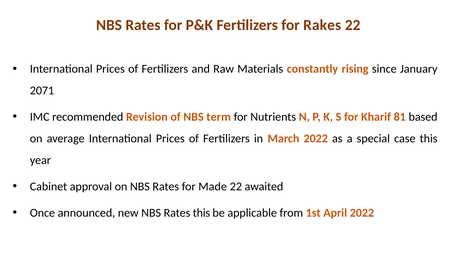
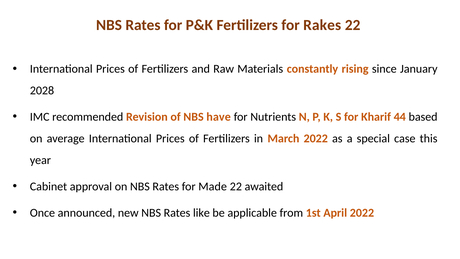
2071: 2071 -> 2028 (42, 90)
term: term -> have (219, 117)
81: 81 -> 44 (400, 117)
Rates this: this -> like (201, 213)
